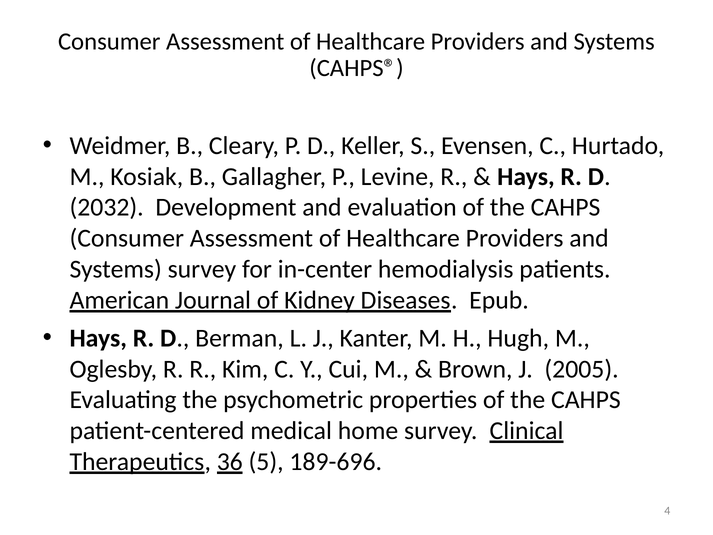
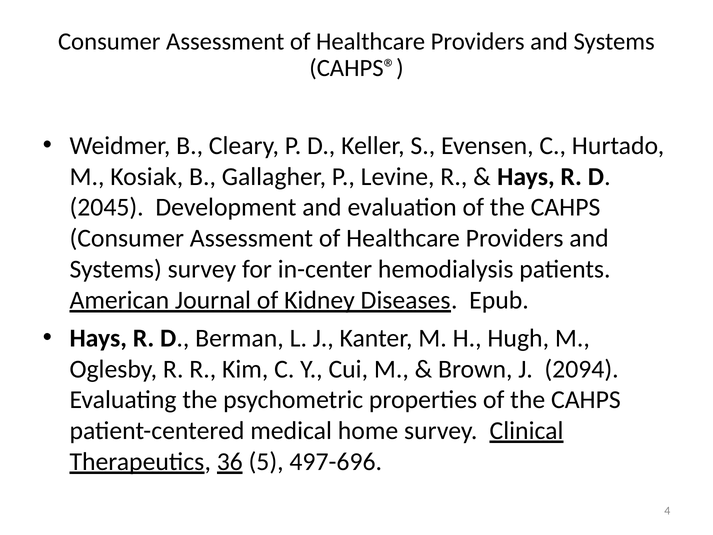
2032: 2032 -> 2045 (107, 207)
2005: 2005 -> 2094 (582, 369)
189-696: 189-696 -> 497-696 (336, 461)
